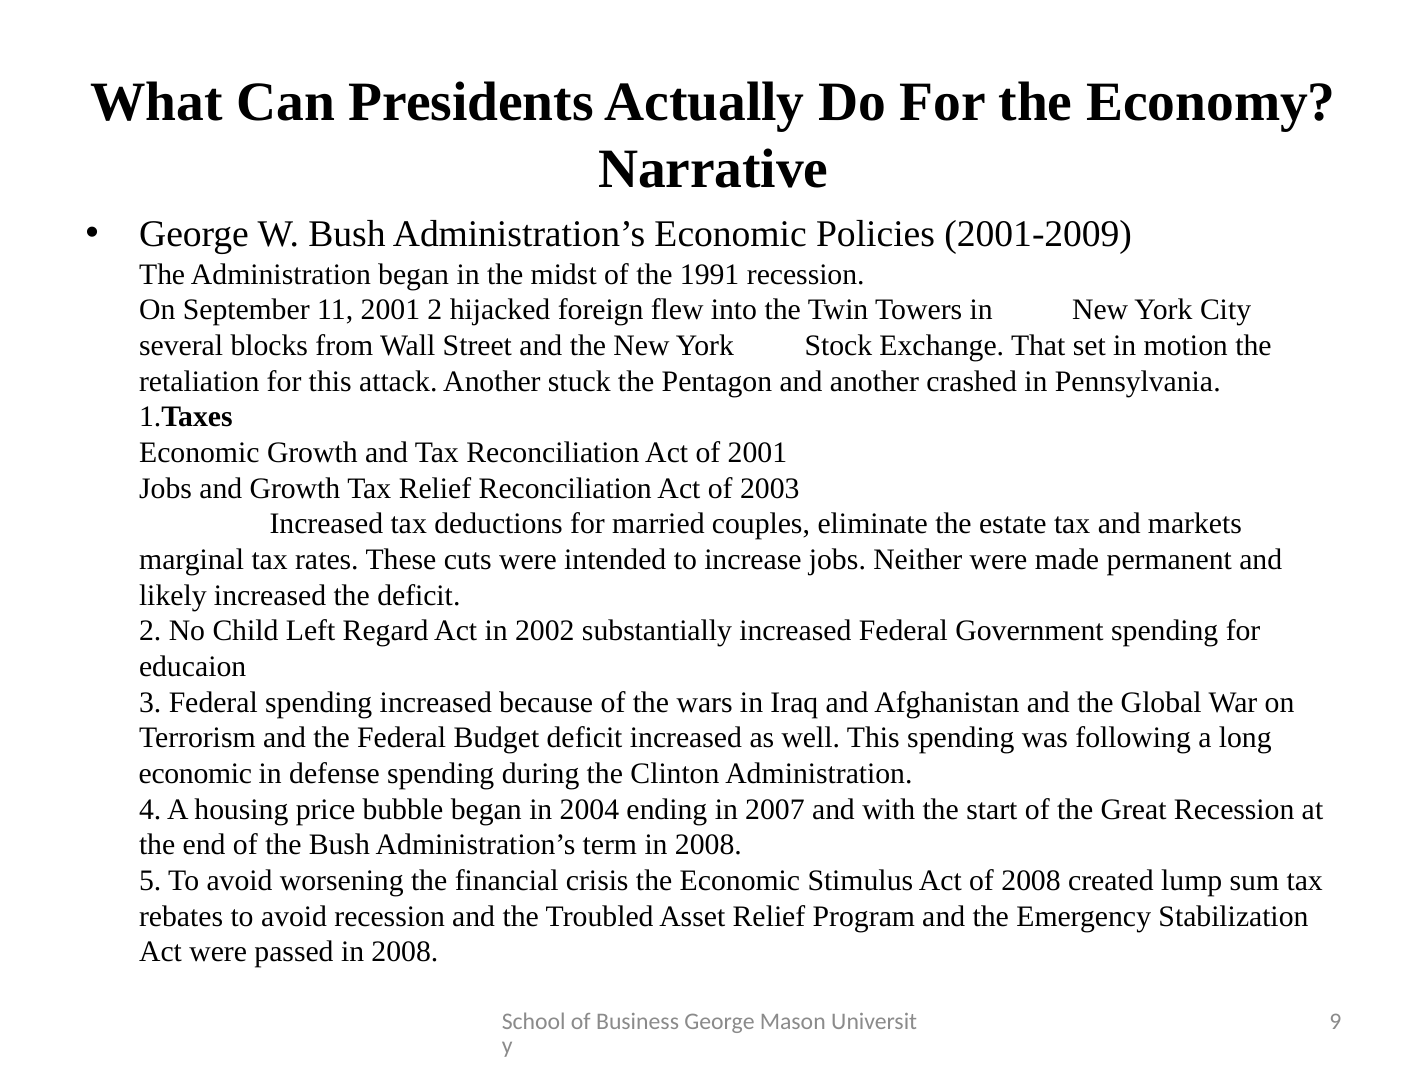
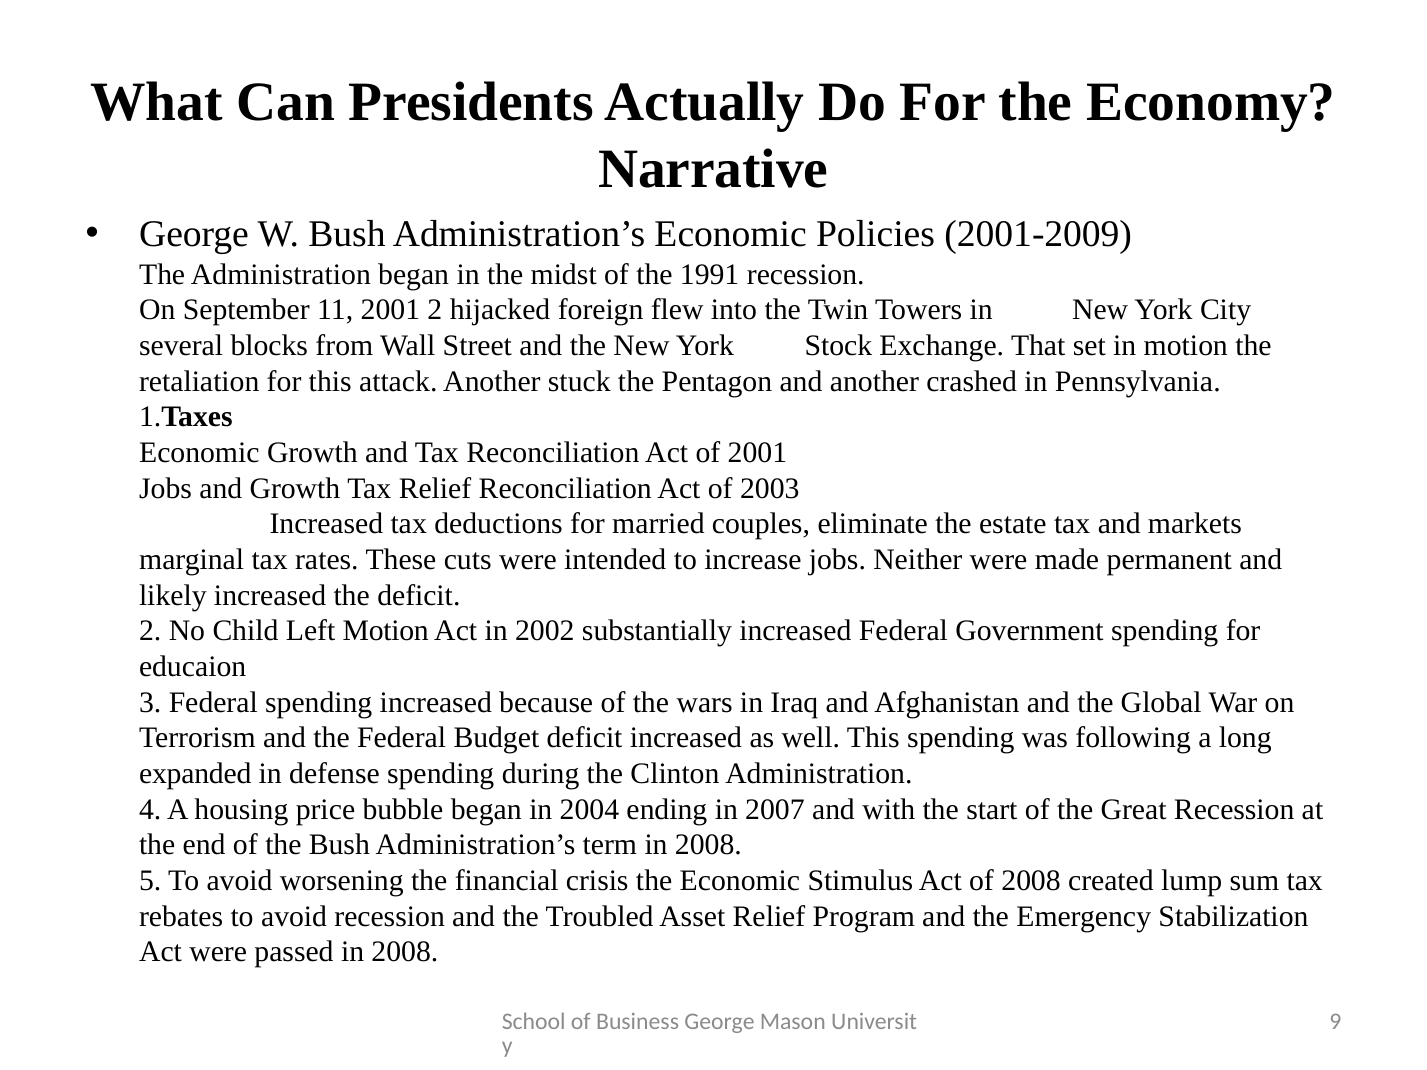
Left Regard: Regard -> Motion (386, 631)
economic: economic -> expanded (195, 774)
